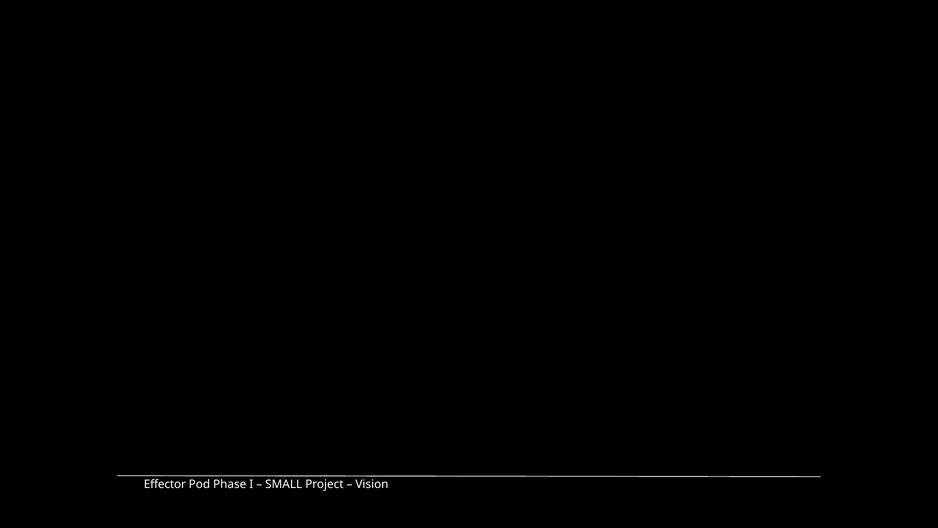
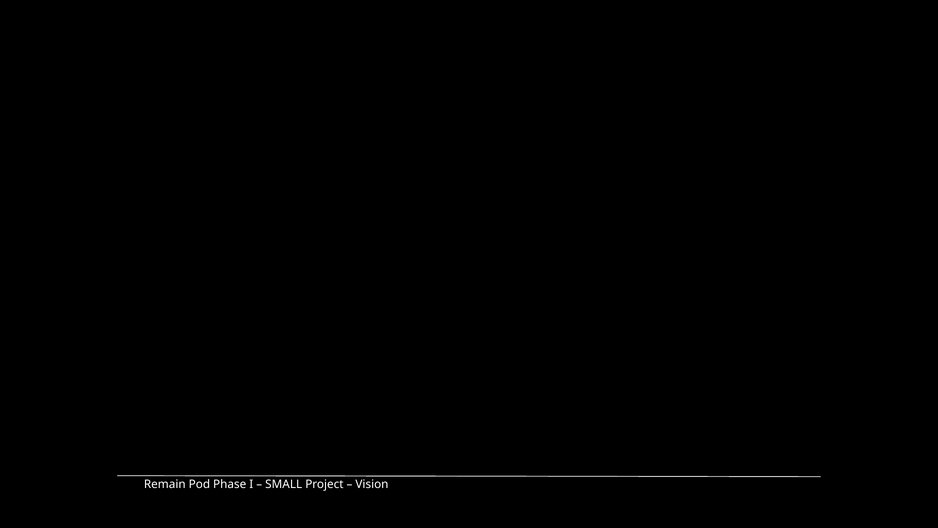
Effector: Effector -> Remain (165, 484)
